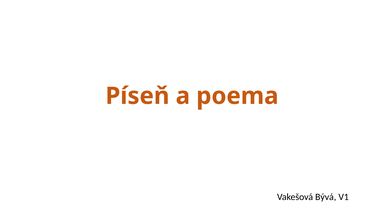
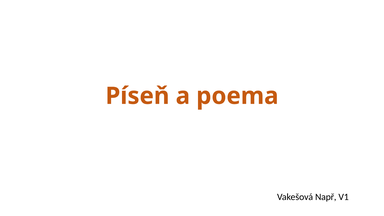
Bývá: Bývá -> Např (326, 197)
